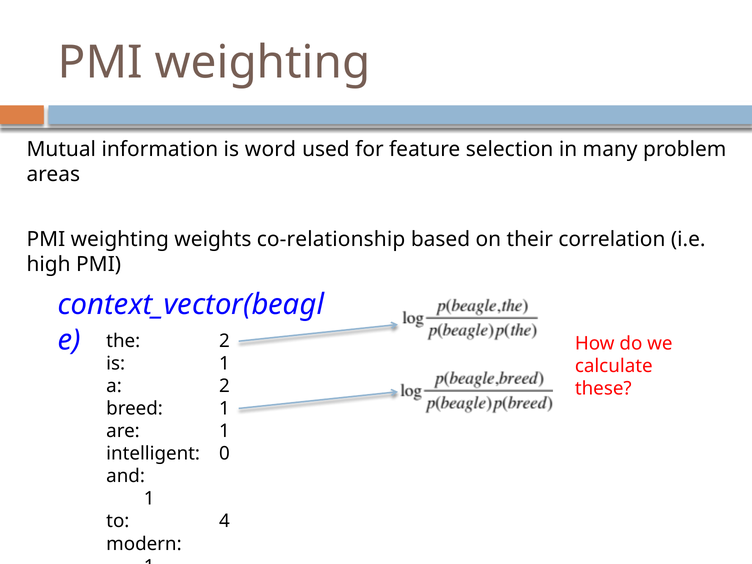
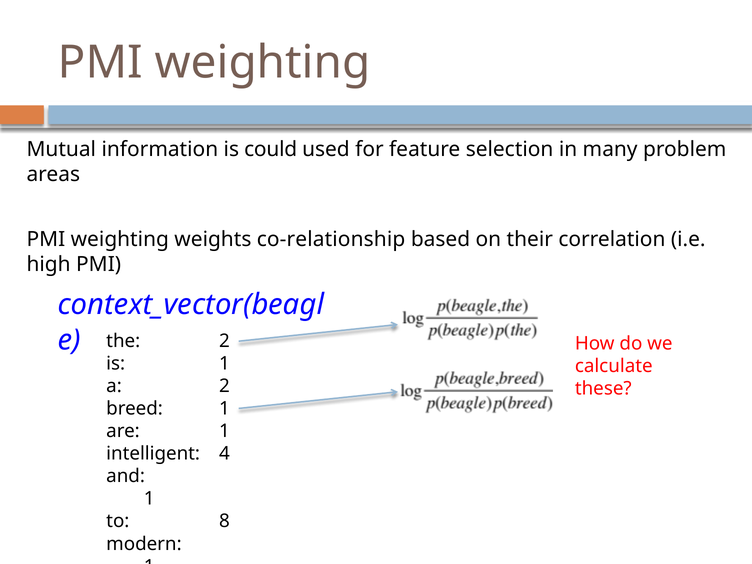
word: word -> could (271, 149)
0: 0 -> 4 (224, 454)
4: 4 -> 8 (224, 521)
